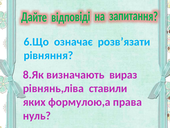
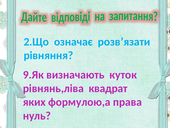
6.Що: 6.Що -> 2.Що (36, 42)
8.Як: 8.Як -> 9.Як (33, 75)
вираз: вираз -> куток (123, 75)
ставили: ставили -> квадрат (108, 88)
